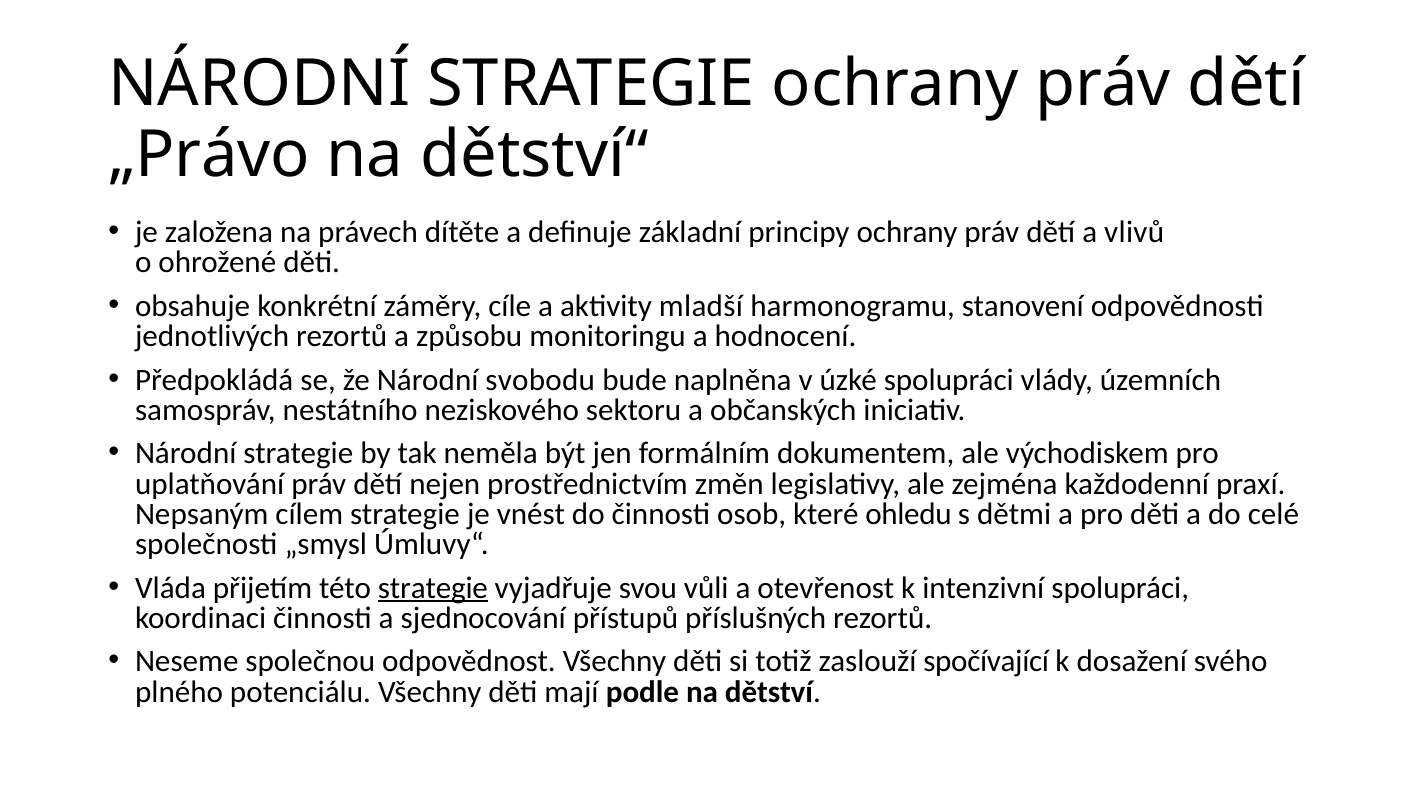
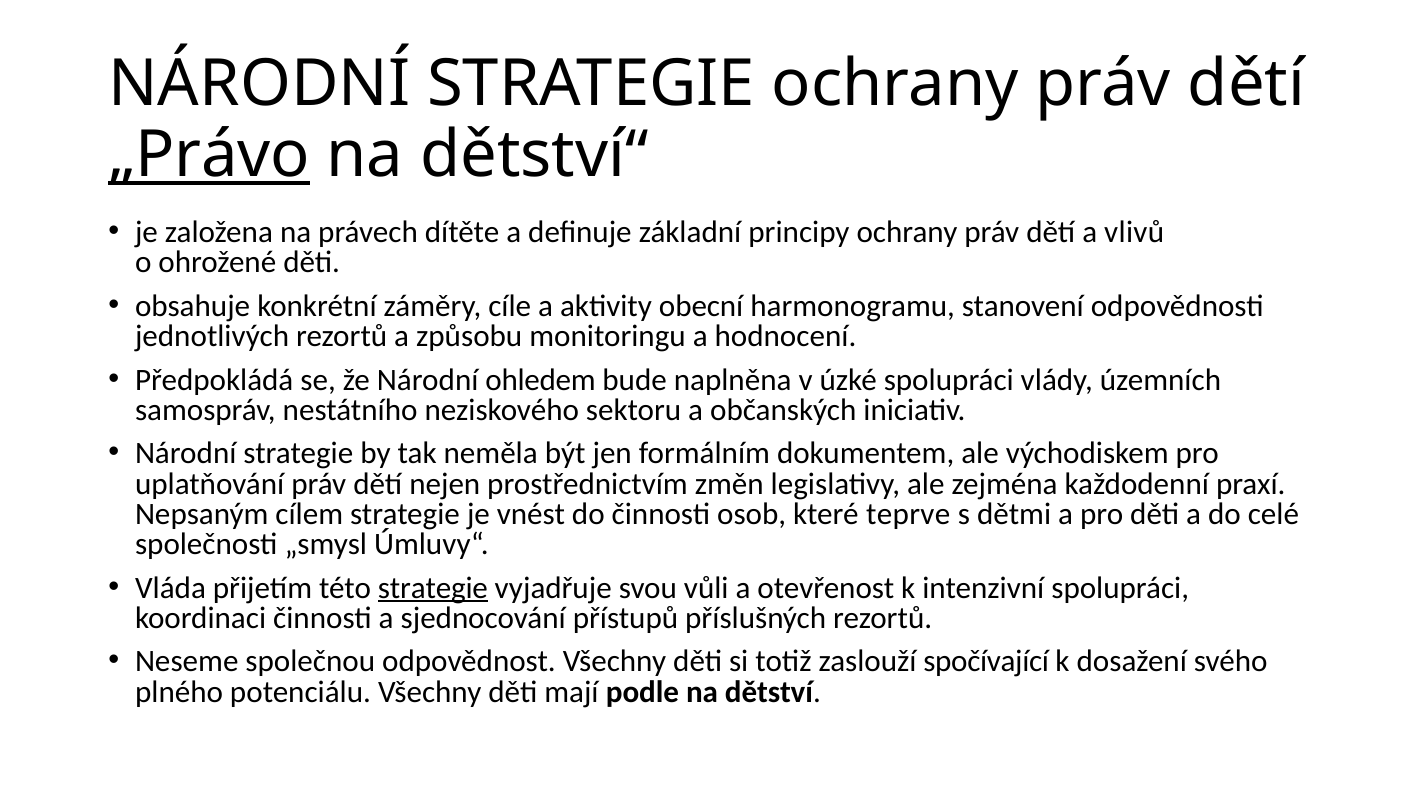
„Právo underline: none -> present (209, 155)
mladší: mladší -> obecní (701, 306)
svobodu: svobodu -> ohledem (541, 380)
ohledu: ohledu -> teprve (908, 514)
